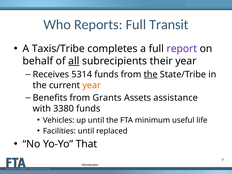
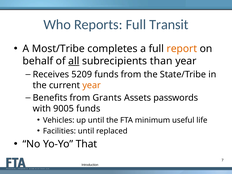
Taxis/Tribe: Taxis/Tribe -> Most/Tribe (58, 49)
report colour: purple -> orange (182, 49)
their: their -> than (161, 61)
5314: 5314 -> 5209 (82, 74)
the underline: present -> none (151, 74)
assistance: assistance -> passwords (176, 98)
3380: 3380 -> 9005 (64, 109)
